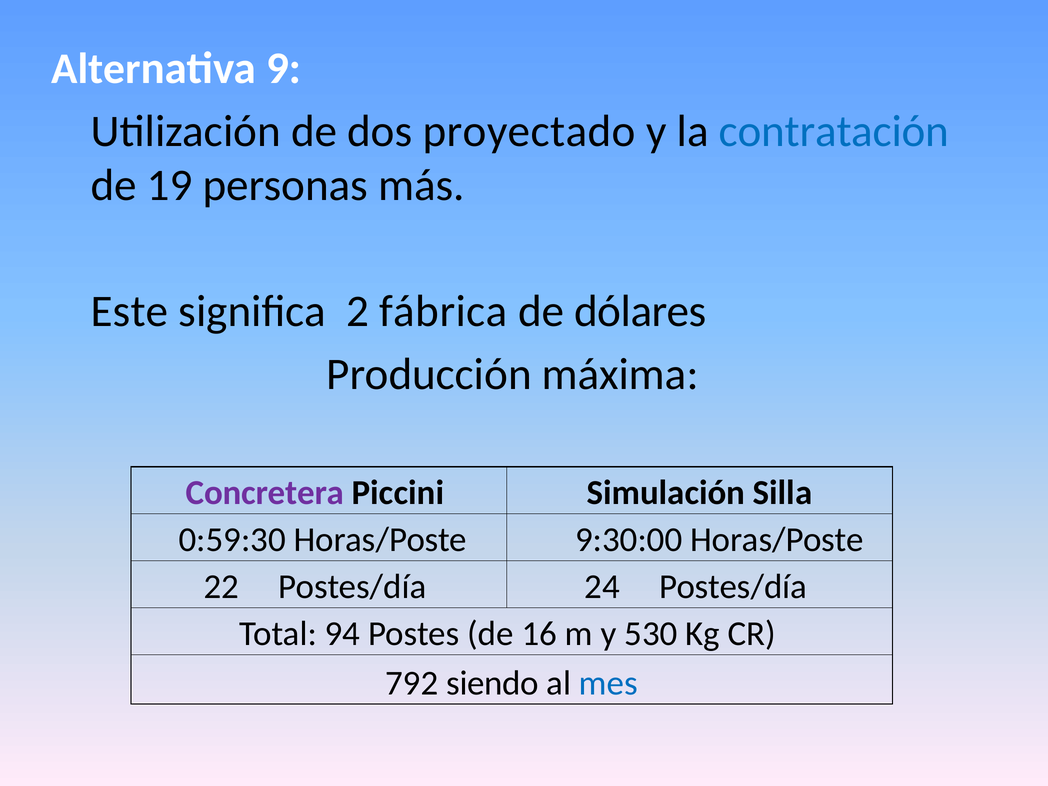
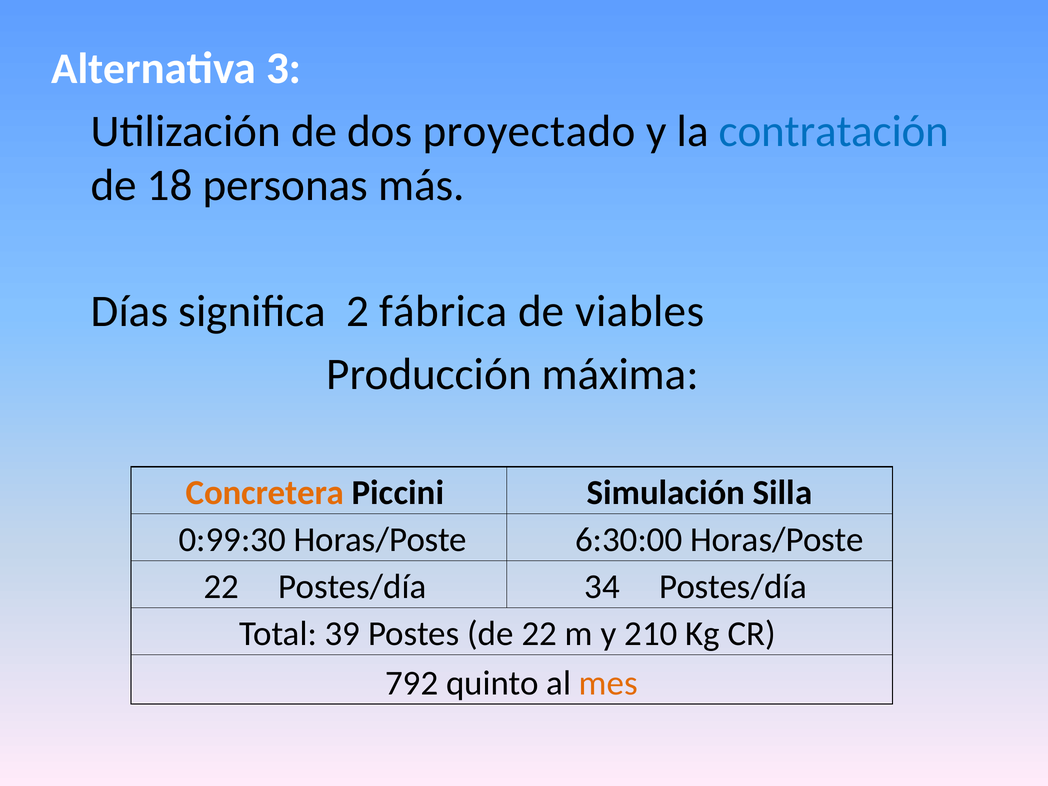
9: 9 -> 3 (284, 68)
19: 19 -> 18 (170, 185)
Este: Este -> Días (129, 311)
dólares: dólares -> viables (640, 311)
Concretera colour: purple -> orange (265, 493)
0:59:30: 0:59:30 -> 0:99:30 (232, 540)
9:30:00: 9:30:00 -> 6:30:00 (629, 540)
24: 24 -> 34 (602, 587)
94: 94 -> 39 (342, 634)
de 16: 16 -> 22 (539, 634)
530: 530 -> 210 (651, 634)
siendo: siendo -> quinto (492, 683)
mes colour: blue -> orange (608, 683)
